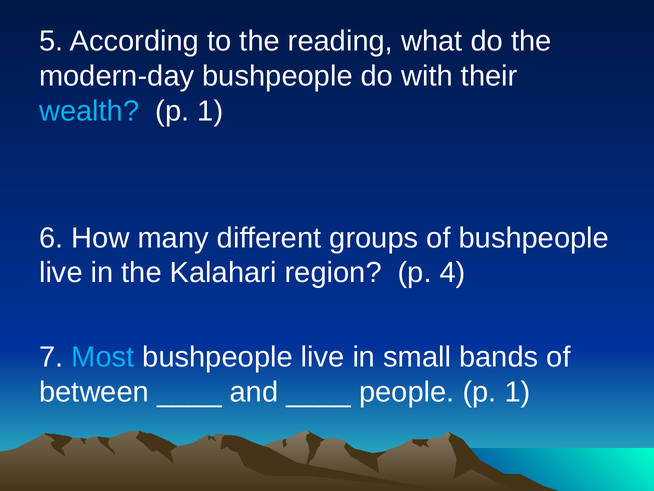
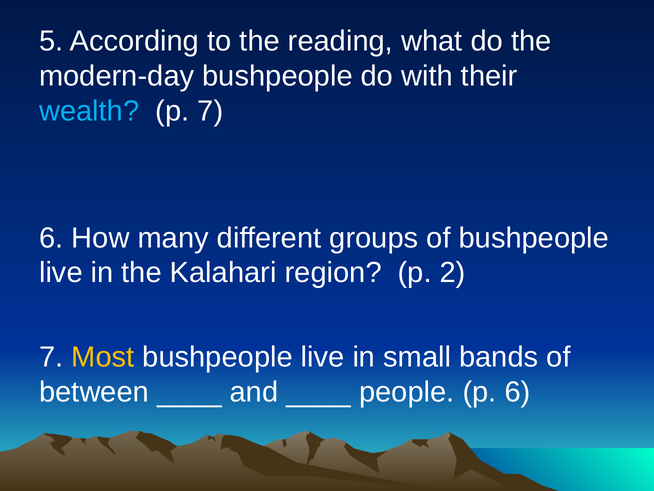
1: 1 -> 7 (210, 111)
4: 4 -> 2 (453, 273)
Most colour: light blue -> yellow (103, 357)
people p 1: 1 -> 6 (518, 392)
